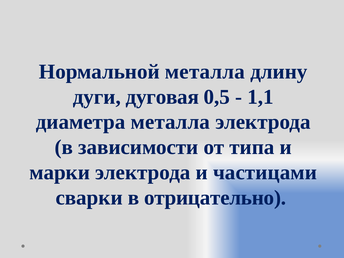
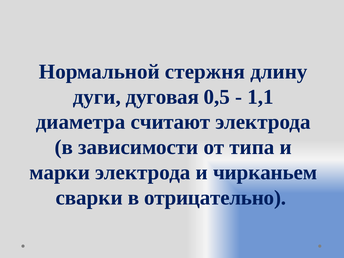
Нормальной металла: металла -> стержня (205, 72)
диаметра металла: металла -> считают (170, 122)
частицами: частицами -> чирканьем (265, 172)
